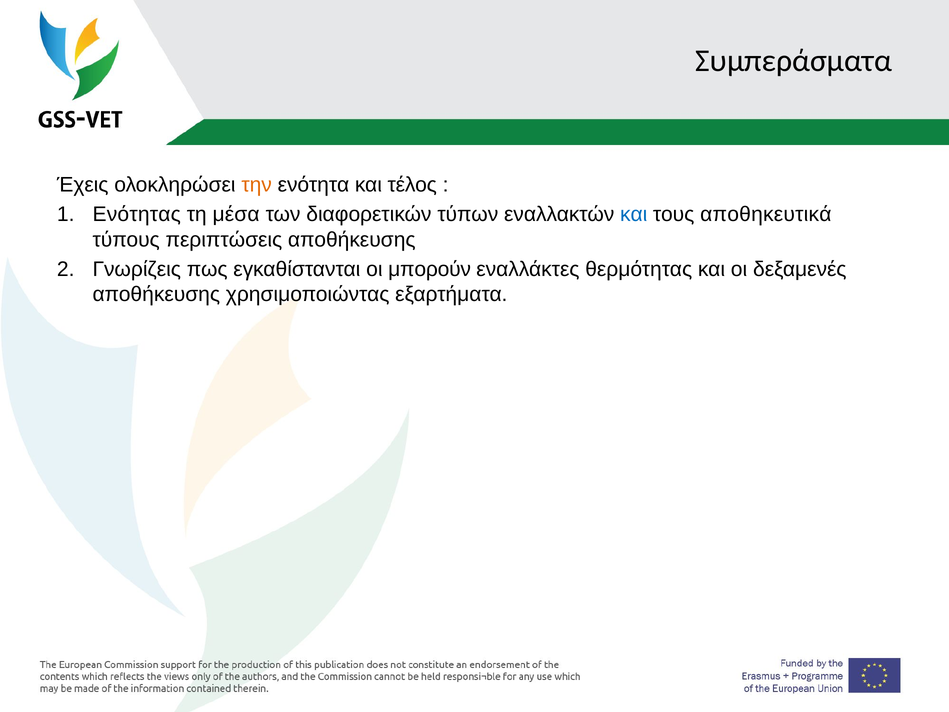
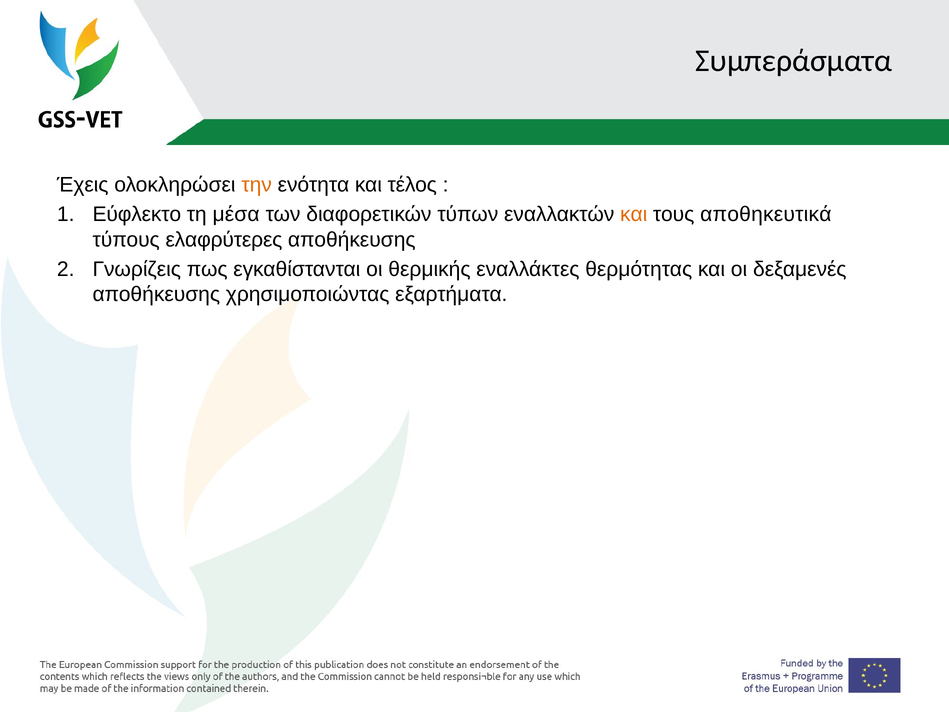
Ενότητας: Ενότητας -> Εύφλεκτο (137, 214)
και colour: blue -> orange (634, 214)
περιπτώσεις: περιπτώσεις -> ελαφρύτερες (224, 240)
μπορούν: μπορούν -> θερμικής (429, 269)
